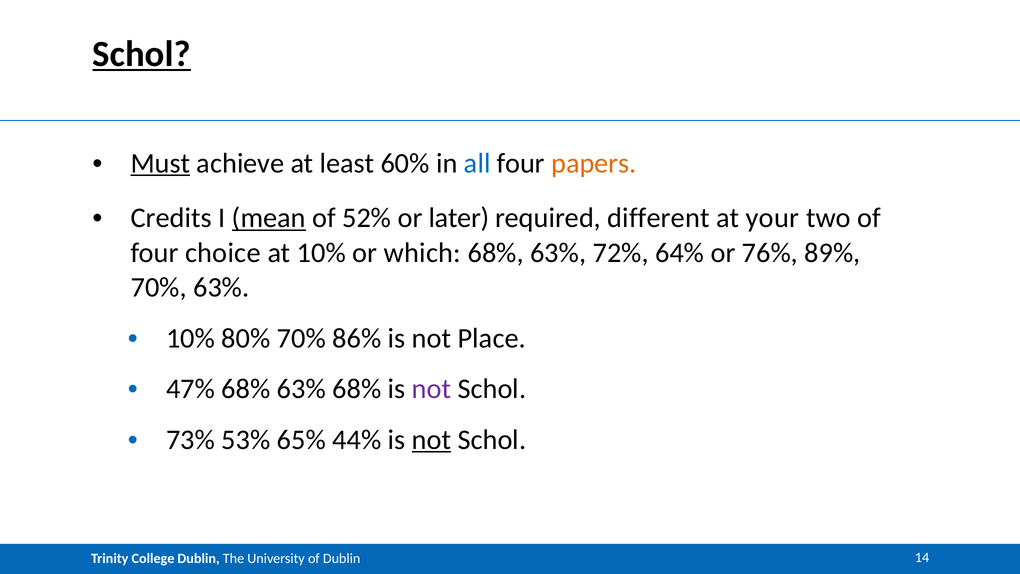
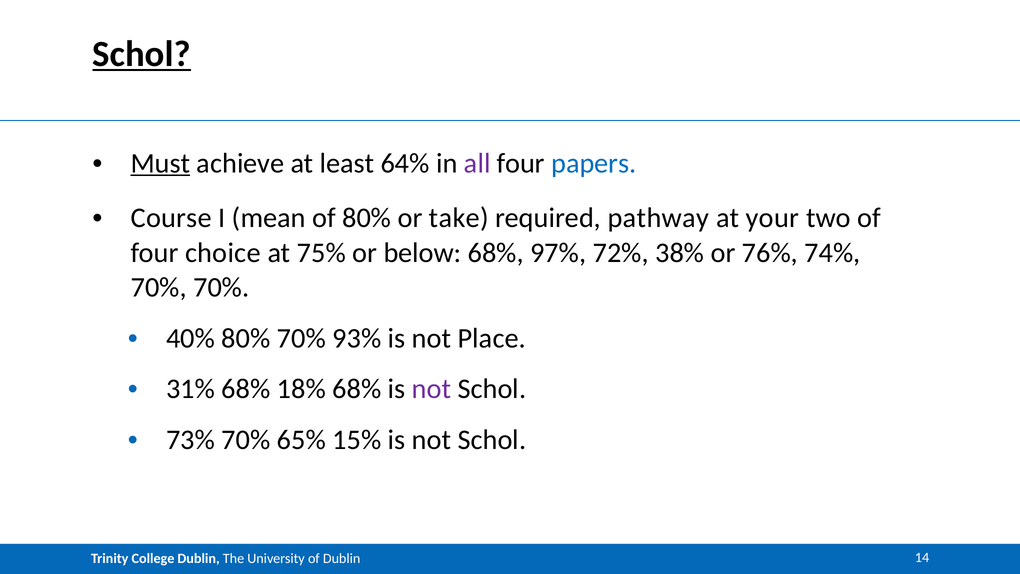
60%: 60% -> 64% (405, 163)
all colour: blue -> purple (477, 163)
papers colour: orange -> blue (594, 163)
Credits: Credits -> Course (171, 218)
mean underline: present -> none (269, 218)
of 52%: 52% -> 80% (367, 218)
later: later -> take (459, 218)
different: different -> pathway (658, 218)
at 10%: 10% -> 75% (321, 253)
which: which -> below (422, 253)
63%: 63% -> 97% (558, 253)
64%: 64% -> 38% (680, 253)
89%: 89% -> 74% (832, 253)
70% 63%: 63% -> 70% (221, 287)
10%: 10% -> 40% (191, 338)
86%: 86% -> 93% (357, 338)
47%: 47% -> 31% (191, 389)
63%: 63% -> 18% (301, 389)
73% 53%: 53% -> 70% (246, 440)
44%: 44% -> 15% (357, 440)
not underline: present -> none (432, 440)
